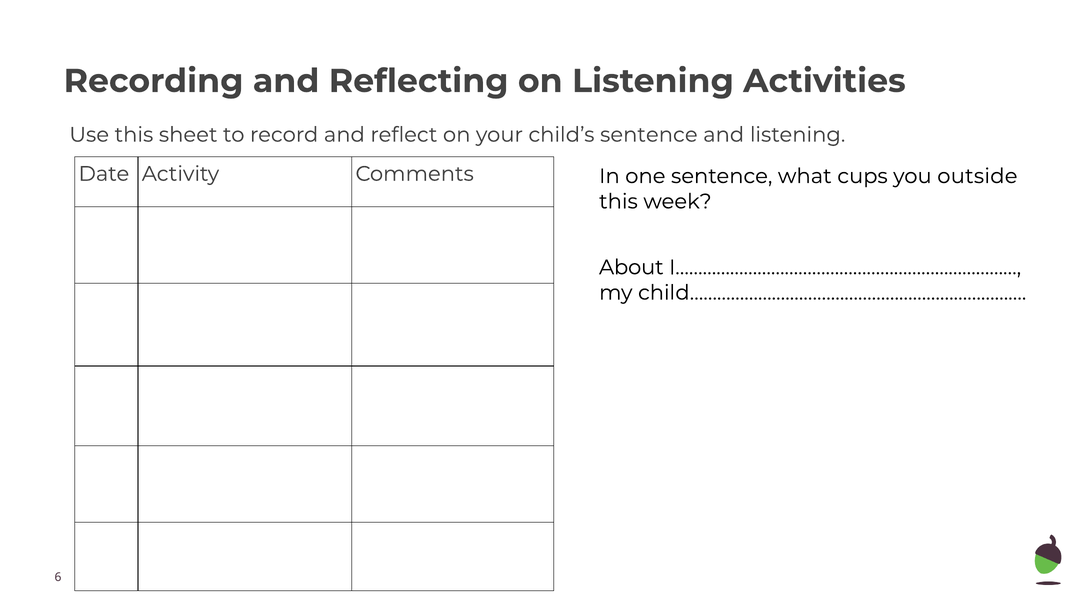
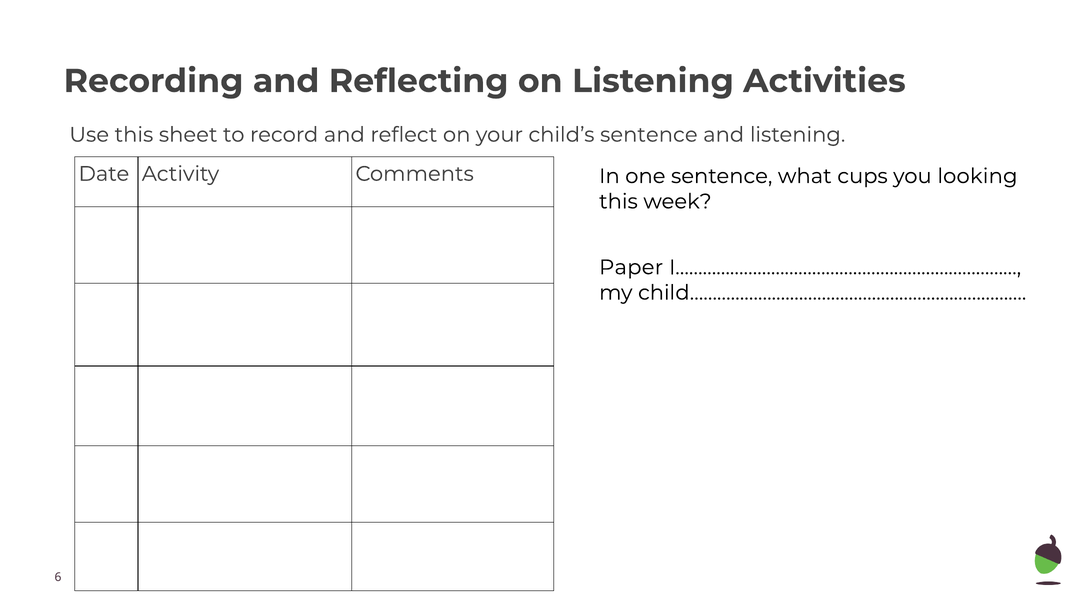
outside: outside -> looking (977, 176)
About: About -> Paper (631, 268)
